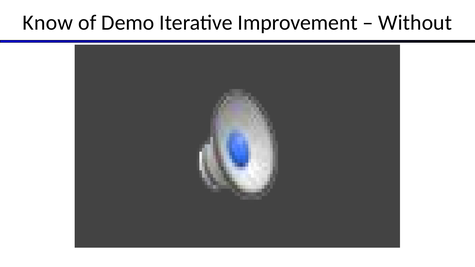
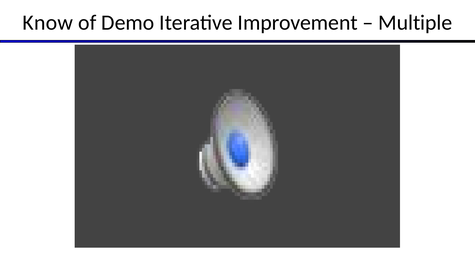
Without: Without -> Multiple (415, 23)
